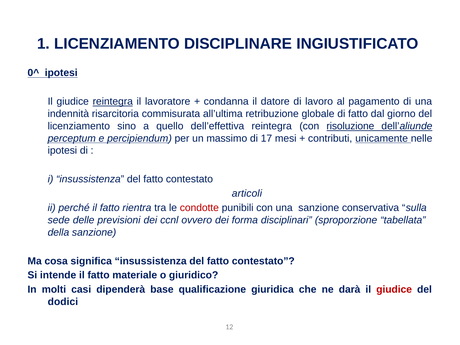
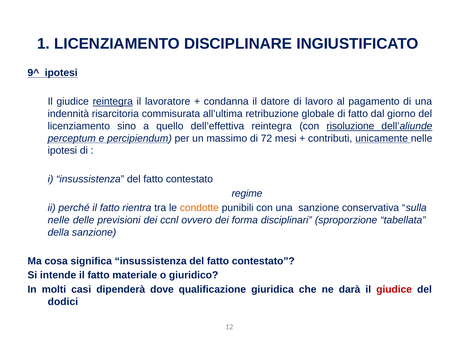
0^: 0^ -> 9^ (33, 73)
17: 17 -> 72 (266, 138)
articoli: articoli -> regime (247, 194)
condotte colour: red -> orange (199, 208)
sede: sede -> nelle (59, 220)
base: base -> dove (162, 290)
